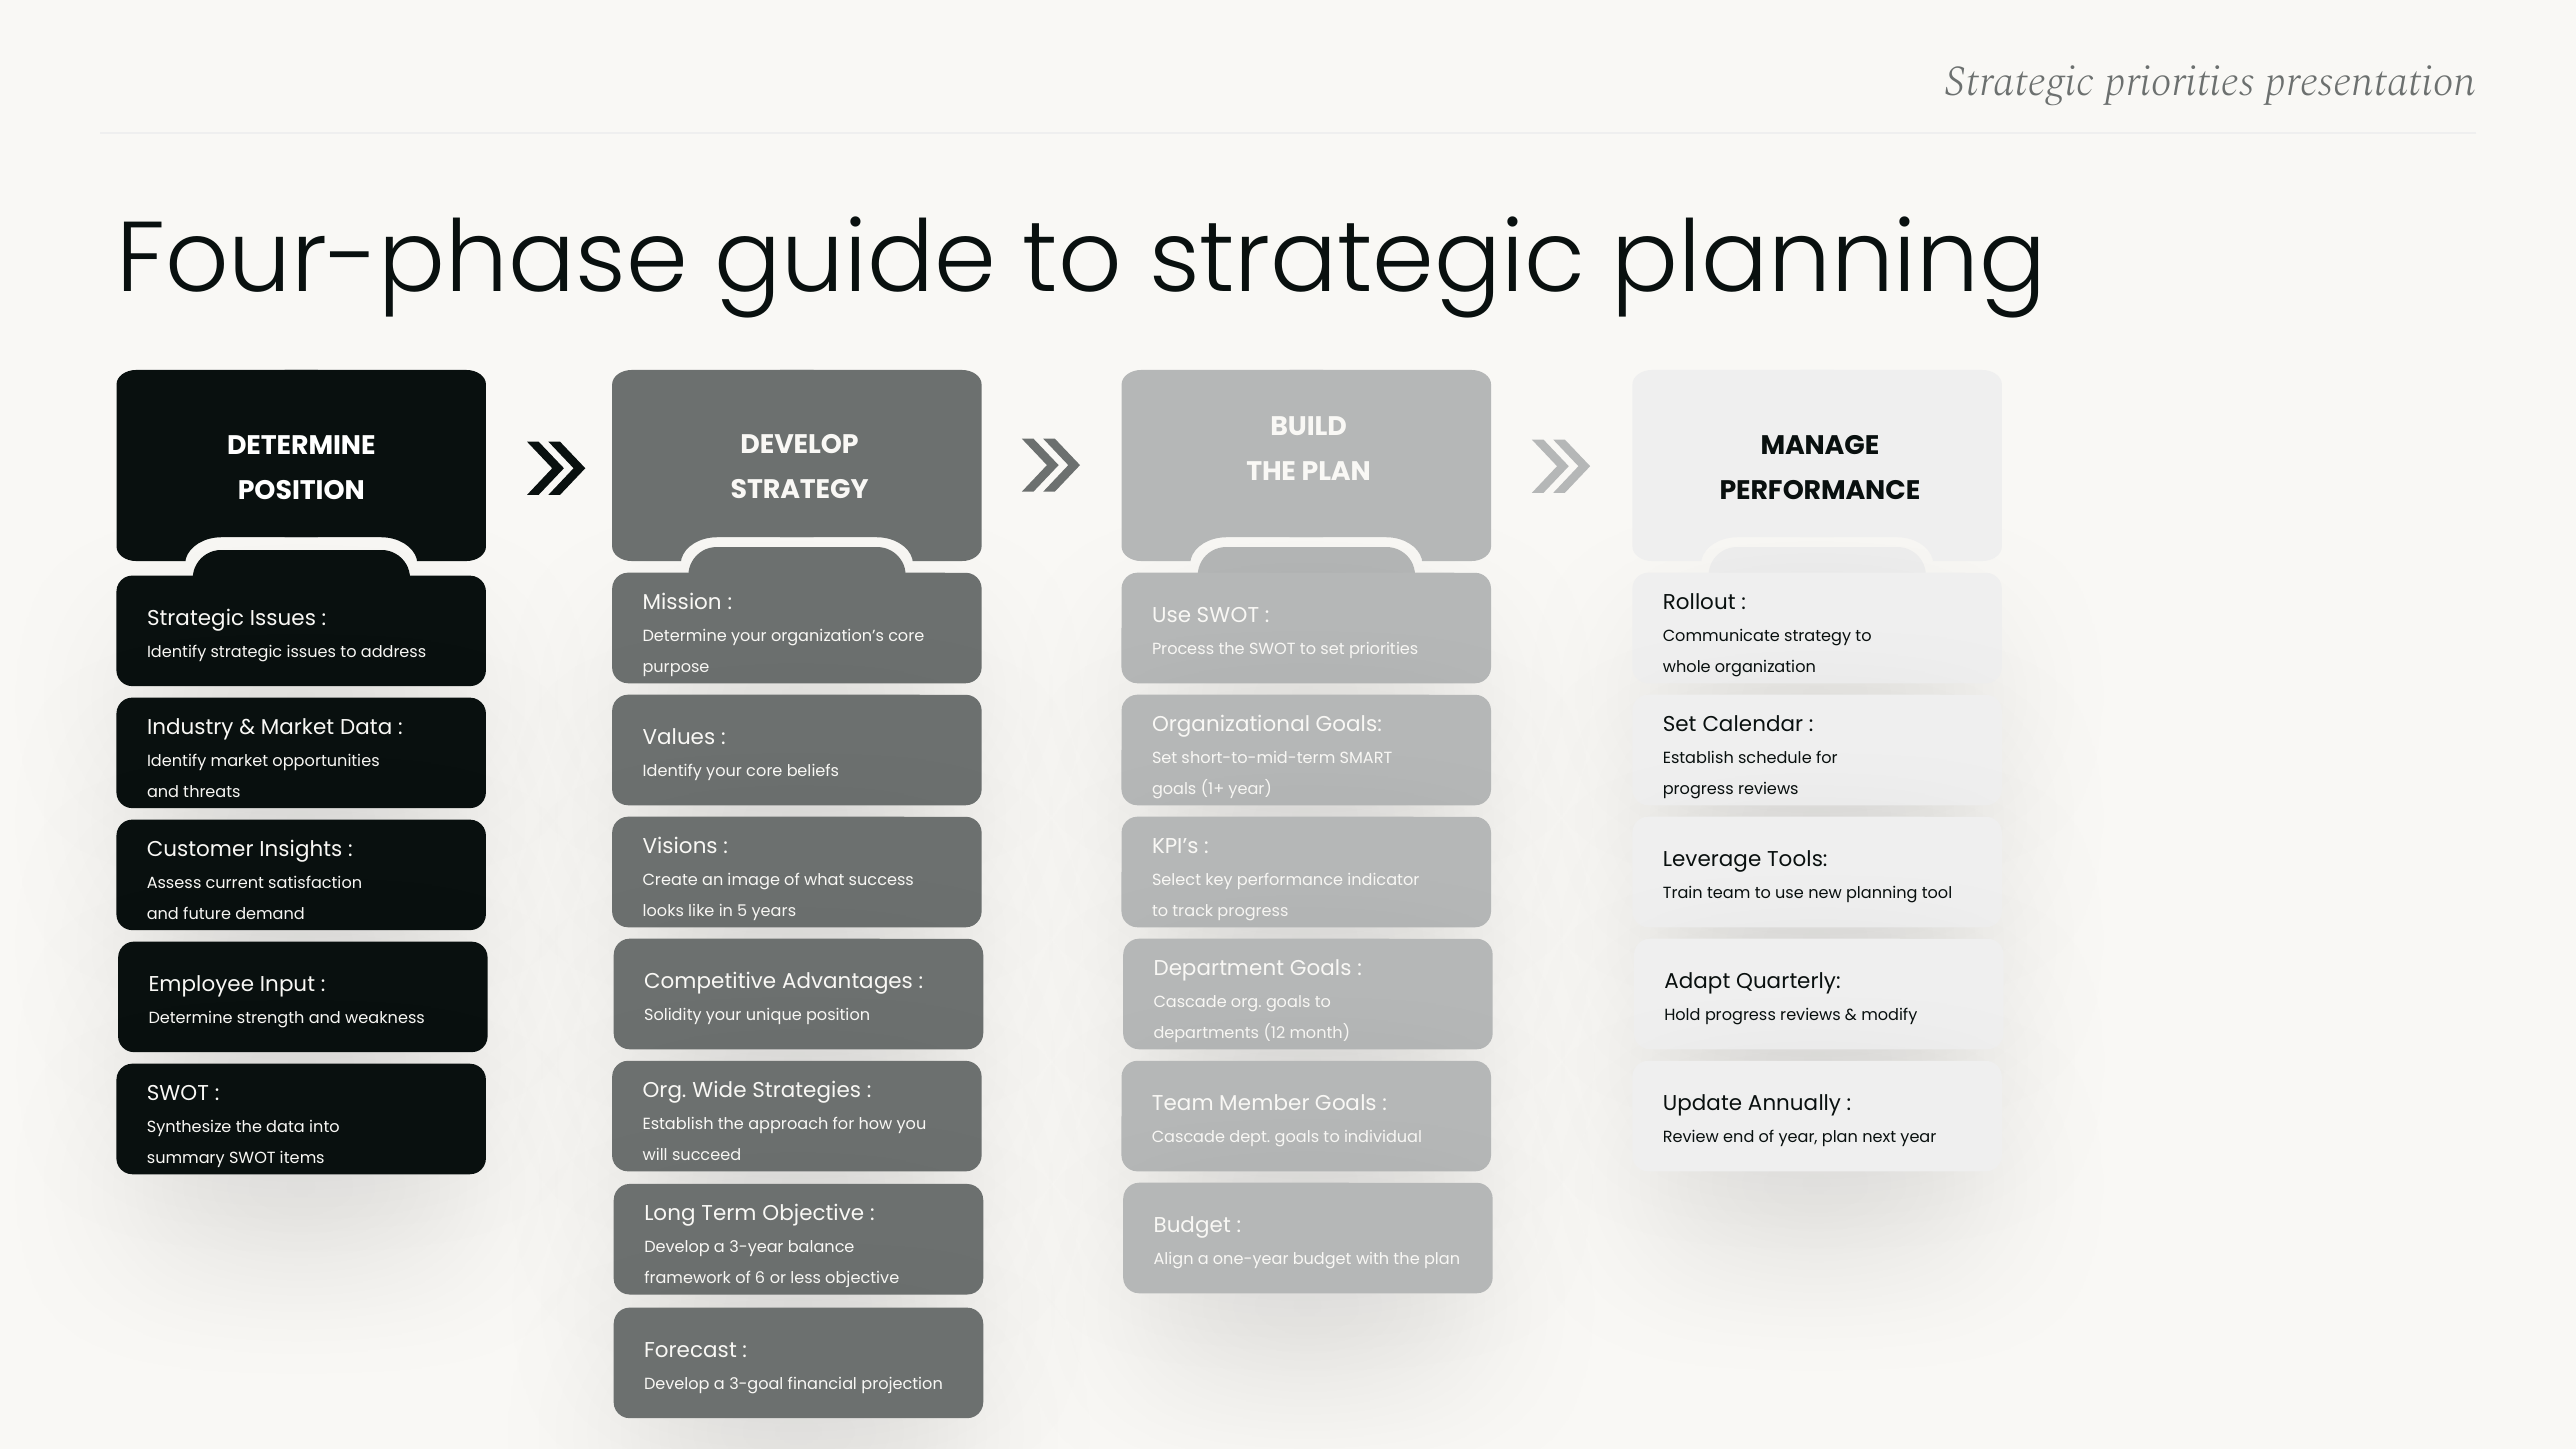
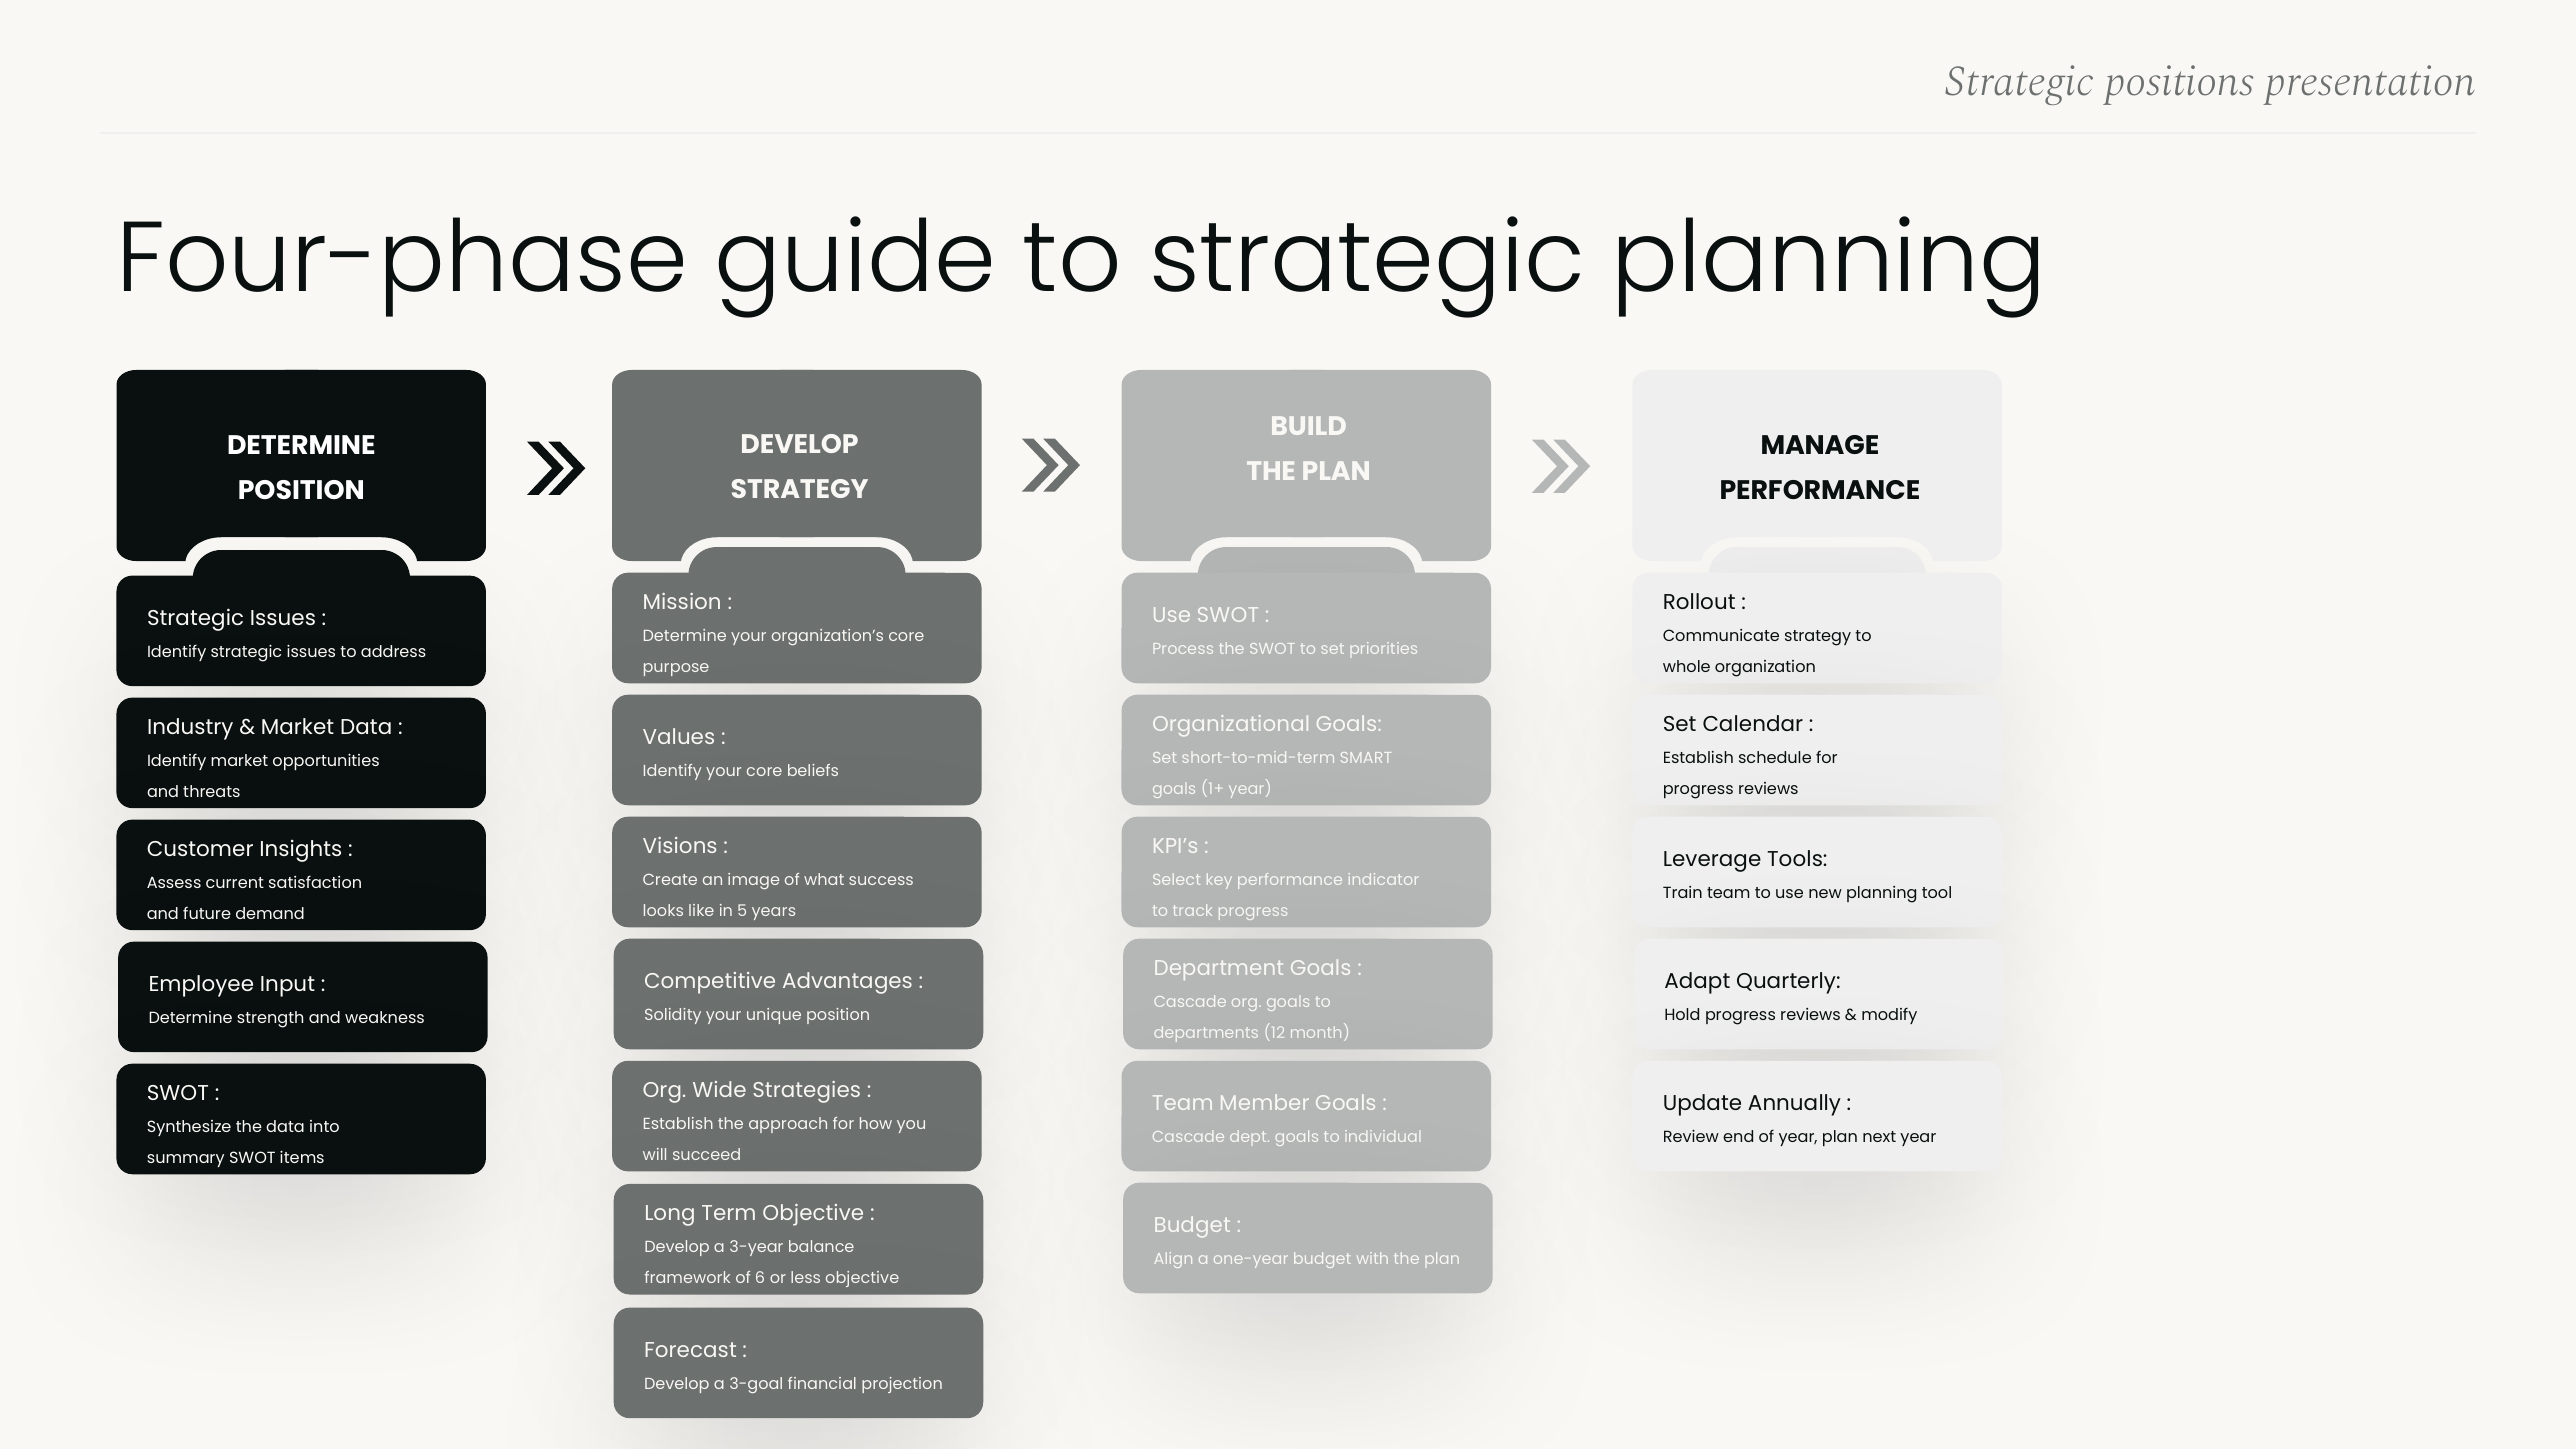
Strategic priorities: priorities -> positions (2179, 82)
